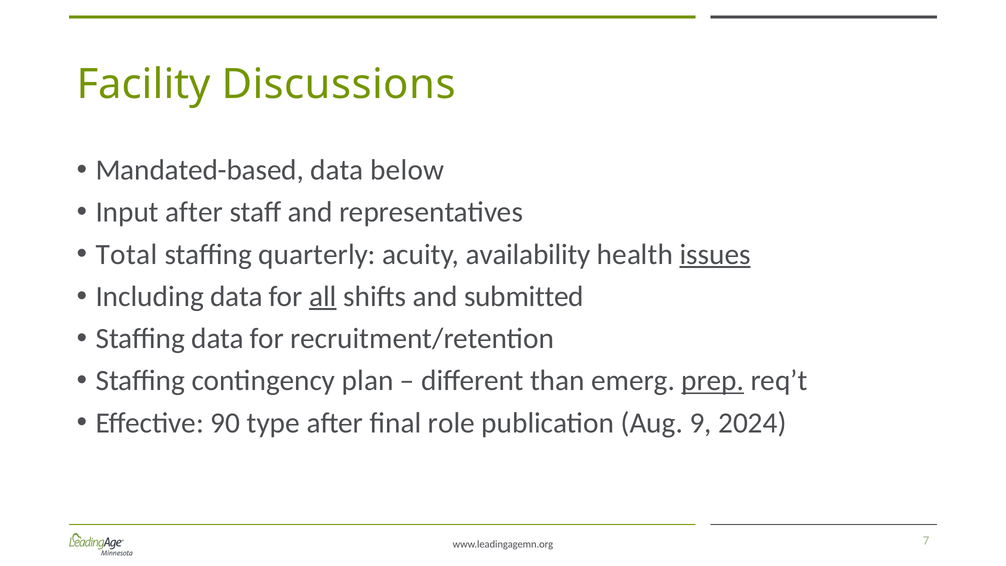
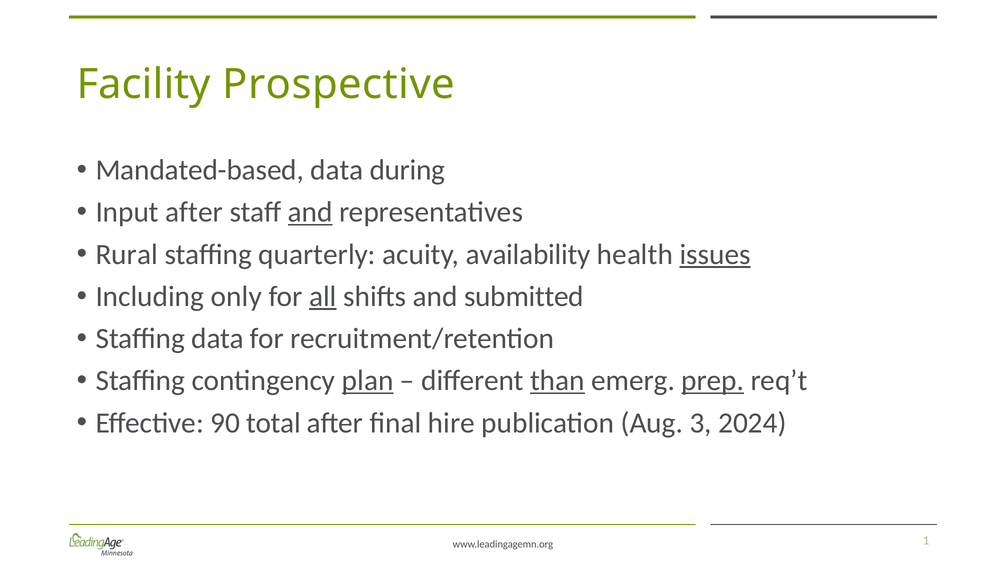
Discussions: Discussions -> Prospective (339, 85)
below: below -> during (407, 170)
and underline: none -> present (310, 212)
Total: Total -> Rural (127, 254)
Including data: data -> only (236, 296)
plan underline: none -> present (368, 381)
than underline: none -> present (557, 381)
type: type -> total (274, 423)
role: role -> hire (451, 423)
9: 9 -> 3 (701, 423)
7: 7 -> 1 (926, 540)
